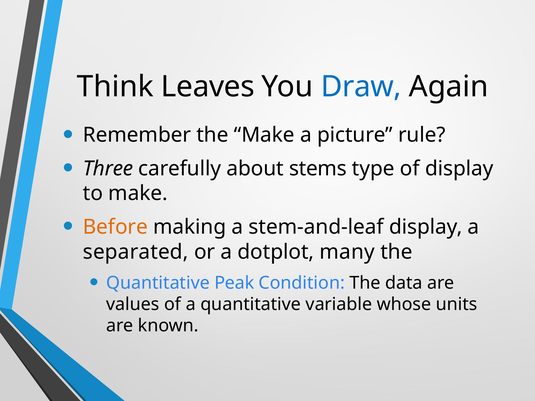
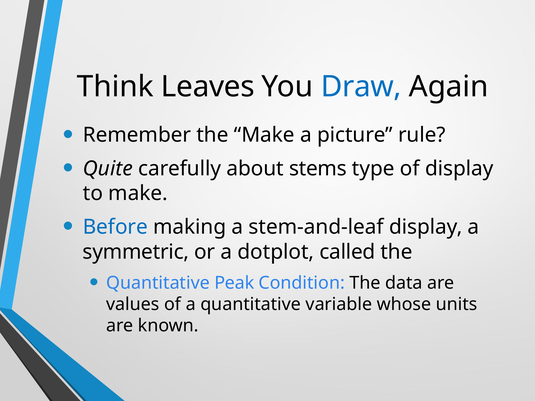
Three: Three -> Quite (108, 169)
Before colour: orange -> blue (115, 227)
separated: separated -> symmetric (136, 252)
many: many -> called (347, 252)
